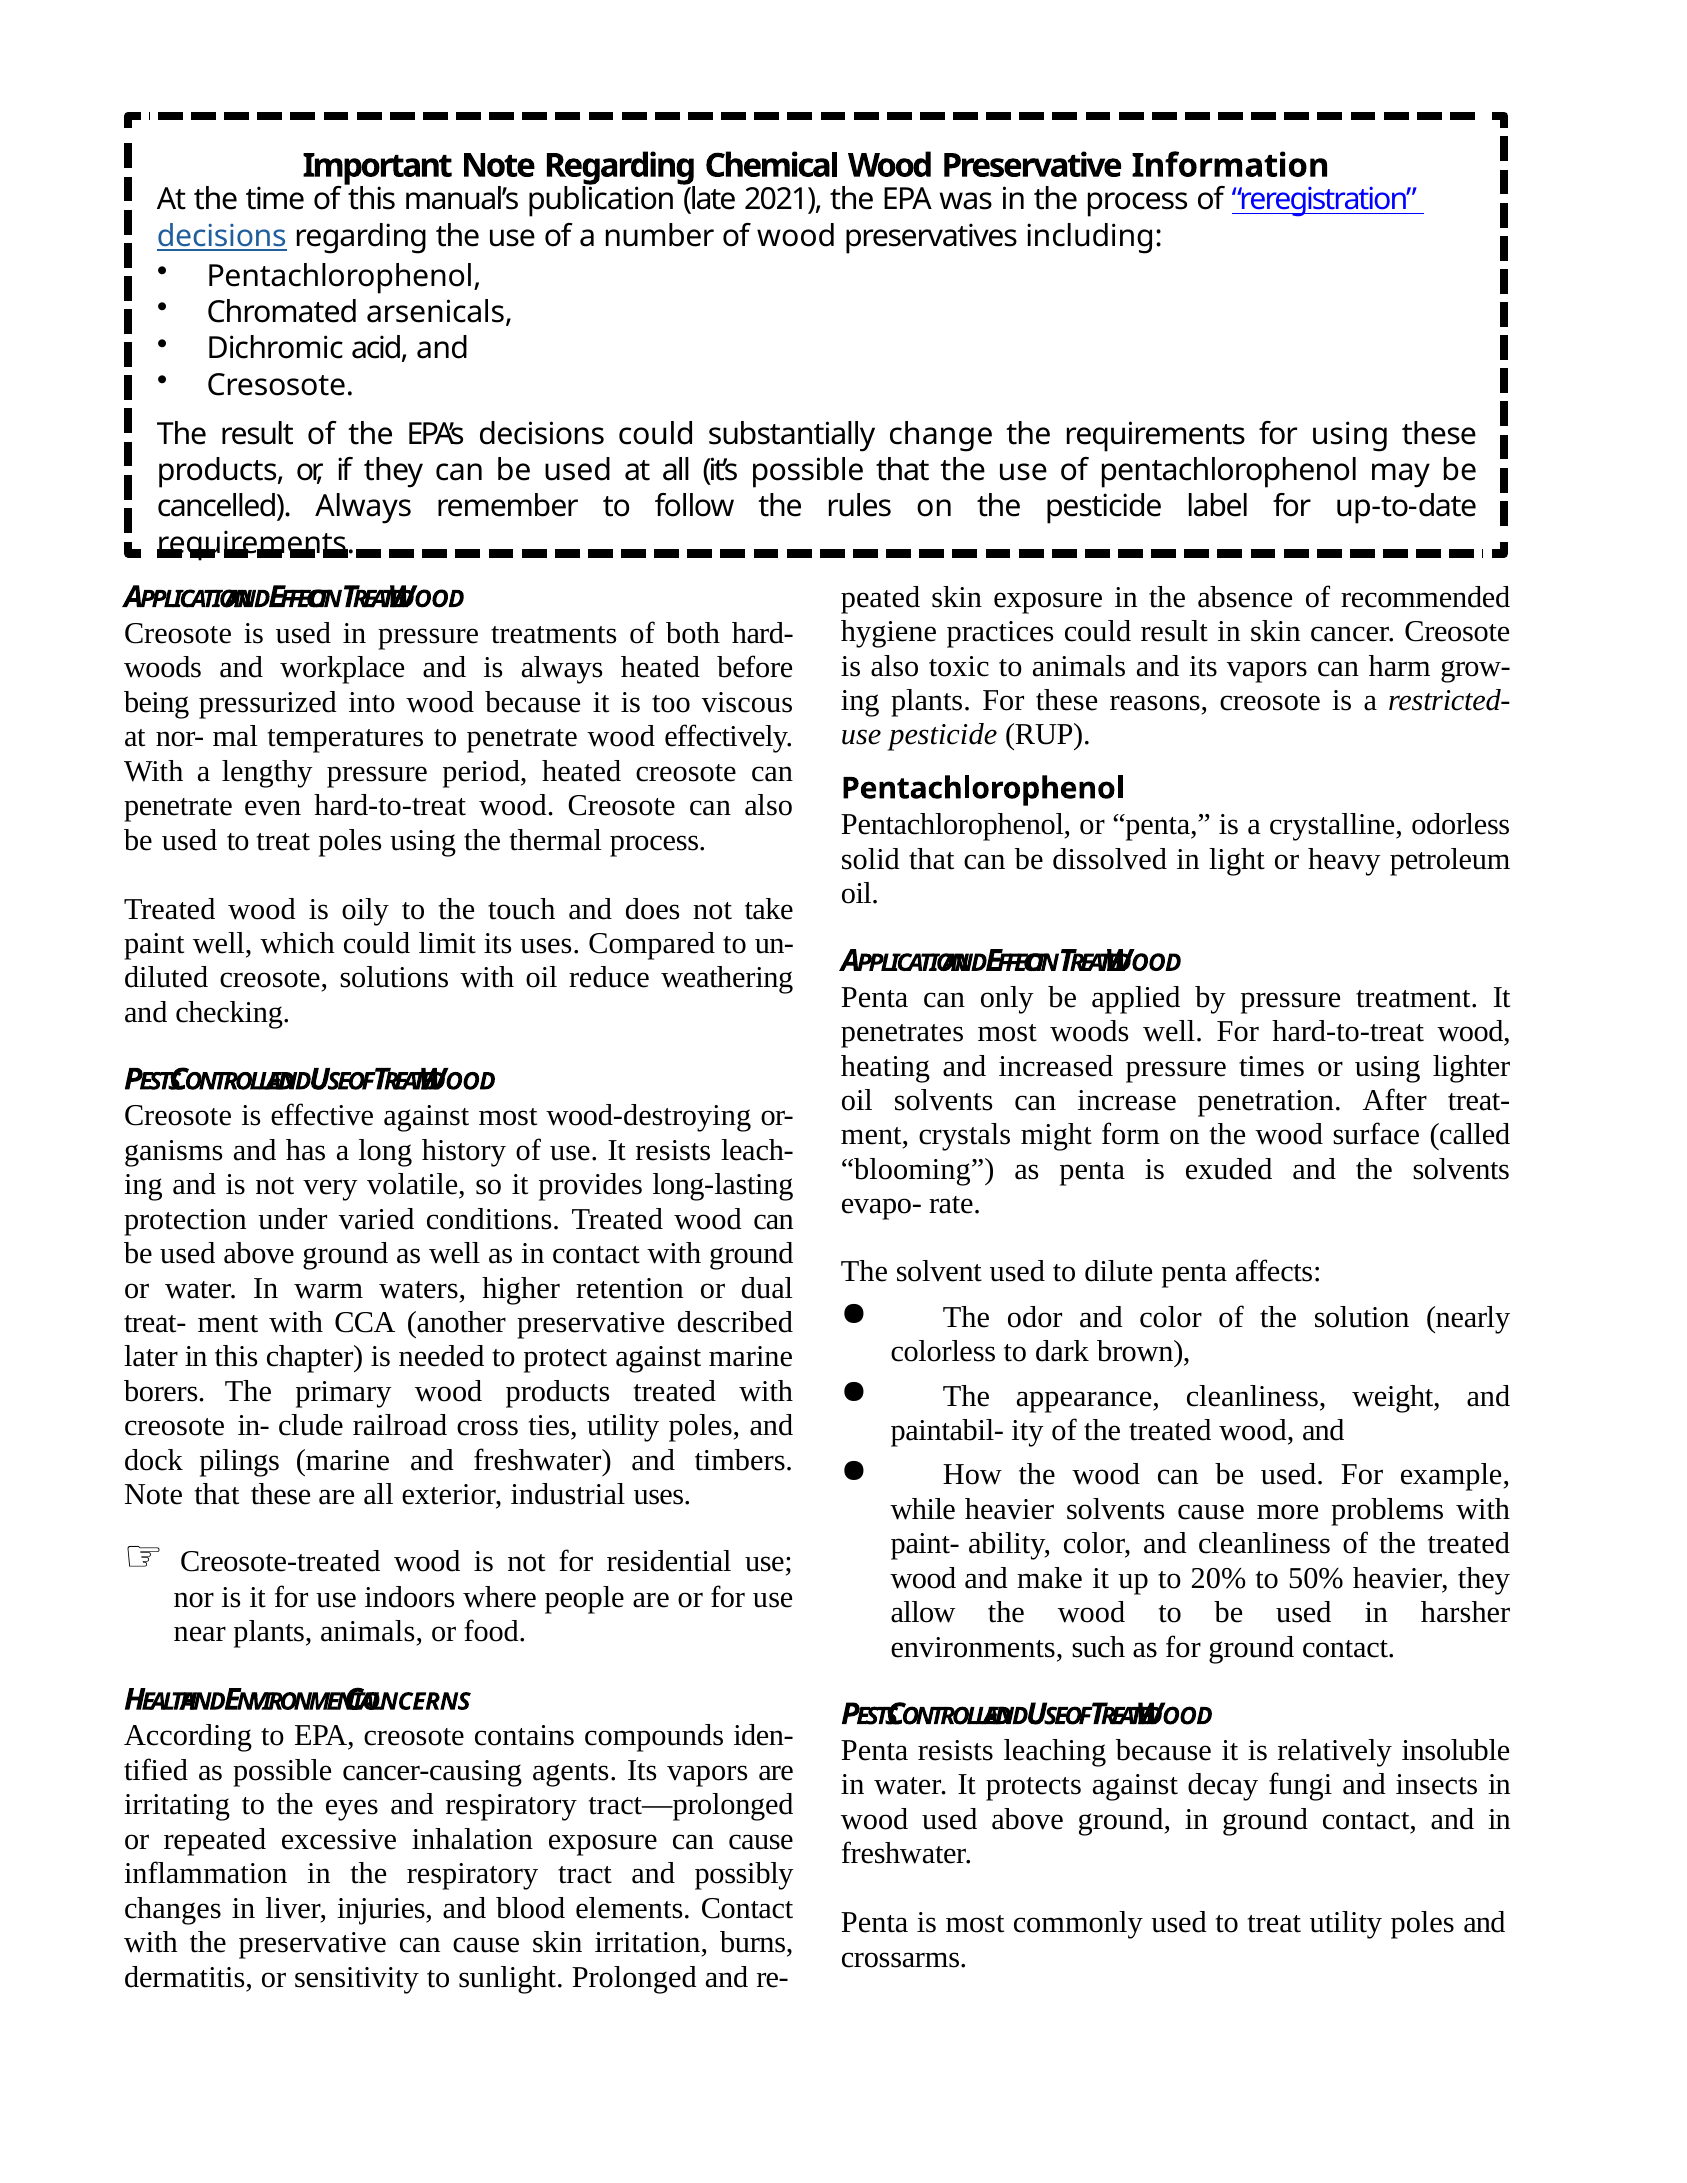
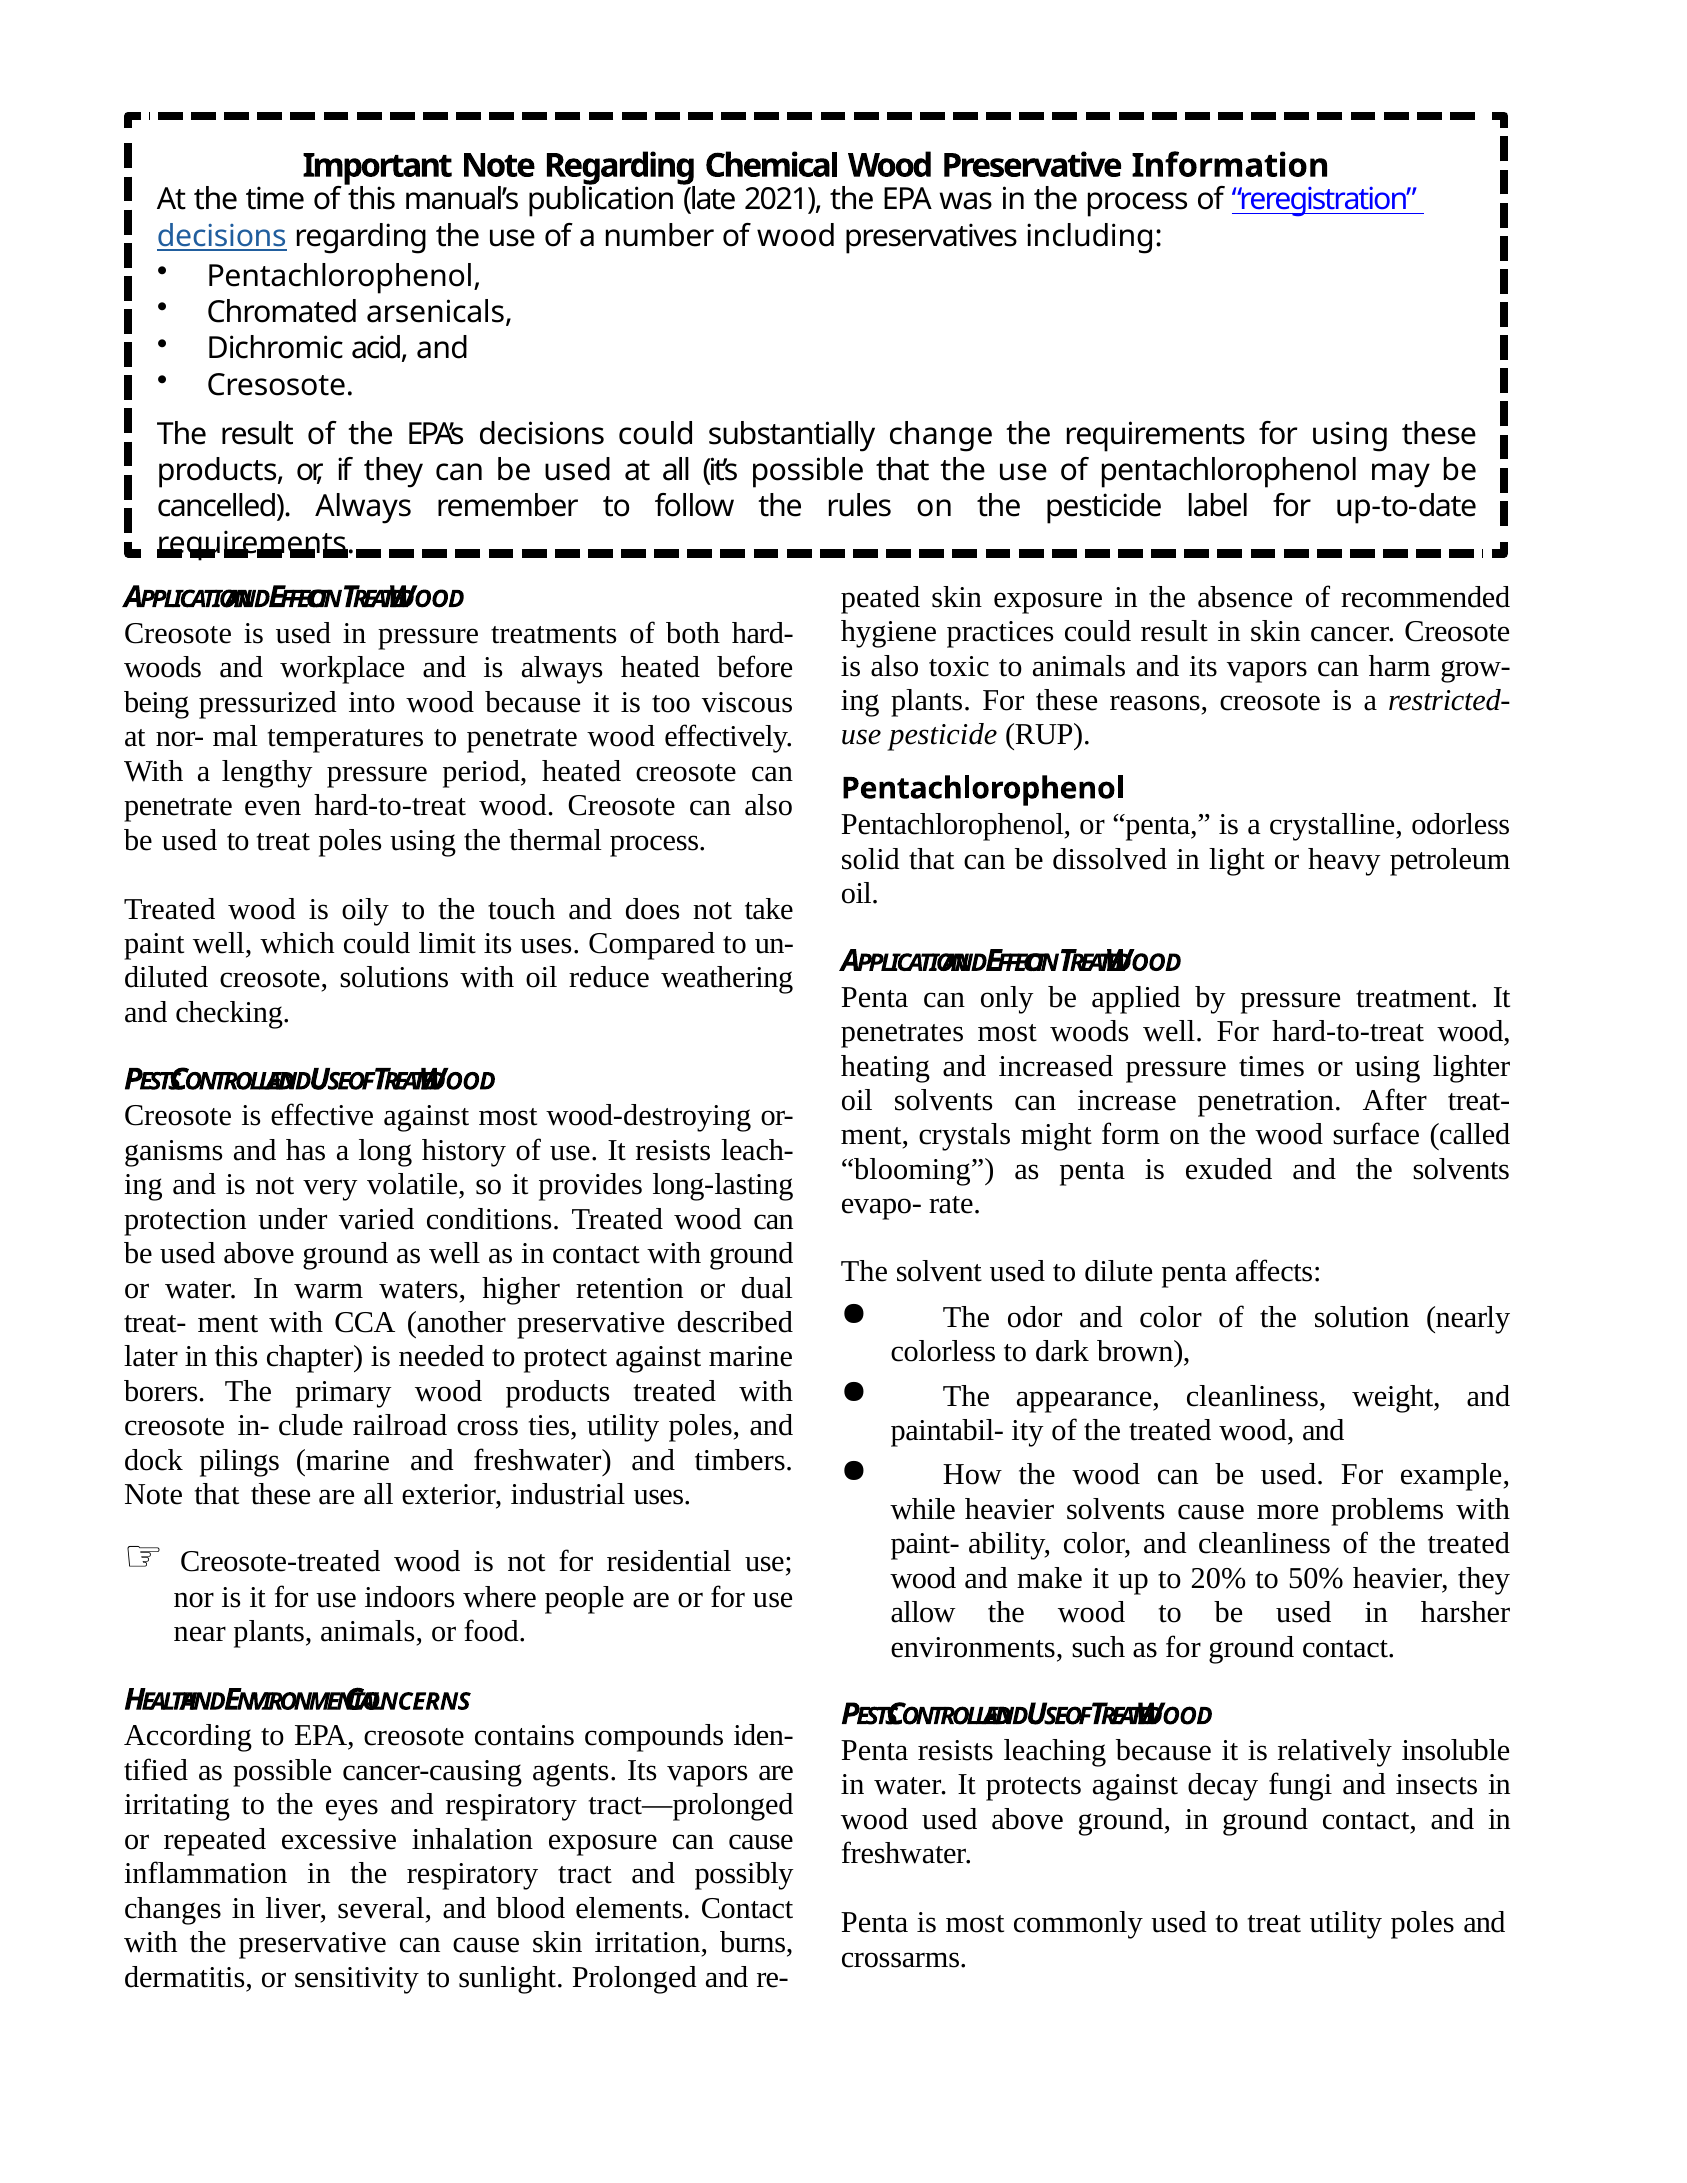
injuries: injuries -> several (385, 1908)
